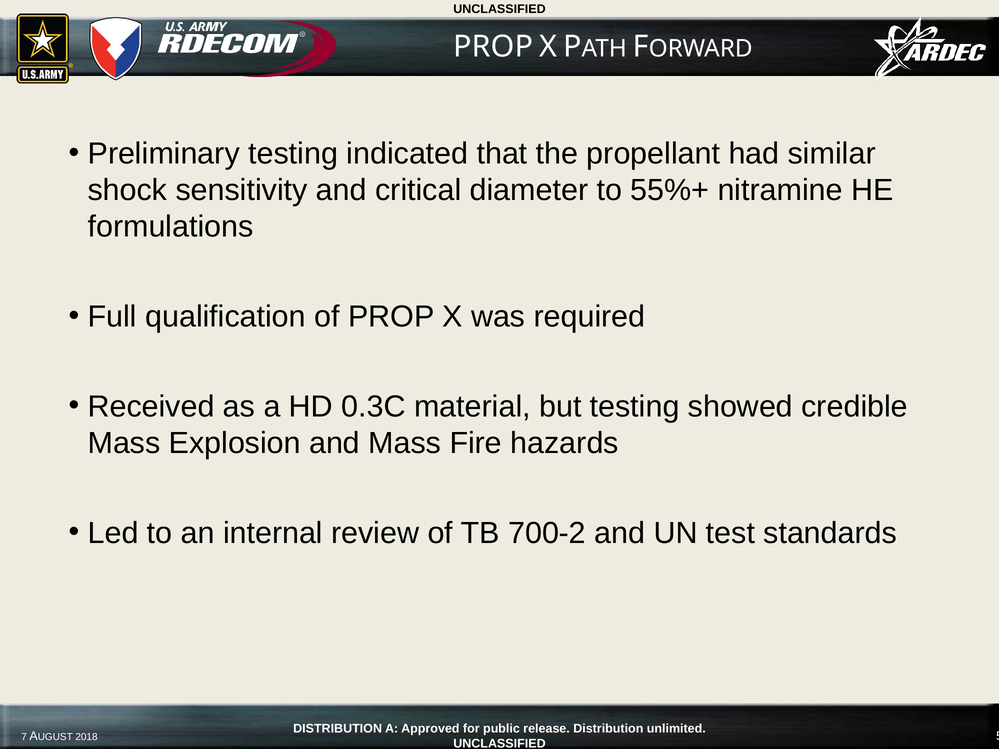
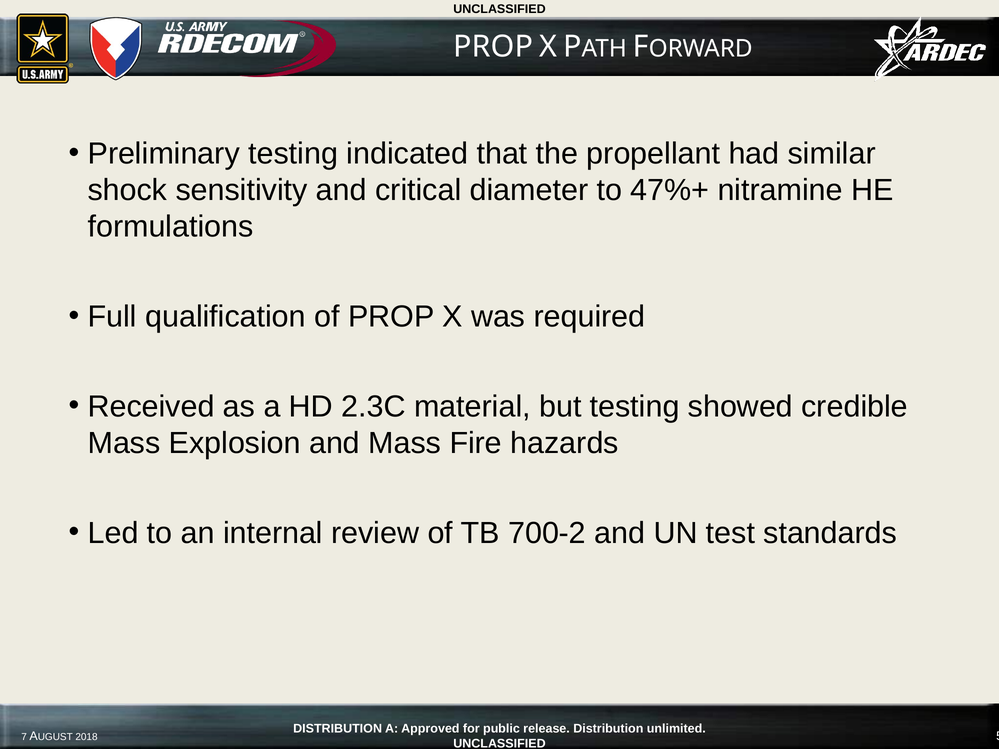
55%+: 55%+ -> 47%+ (670, 190)
0.3C: 0.3C -> 2.3C (374, 407)
